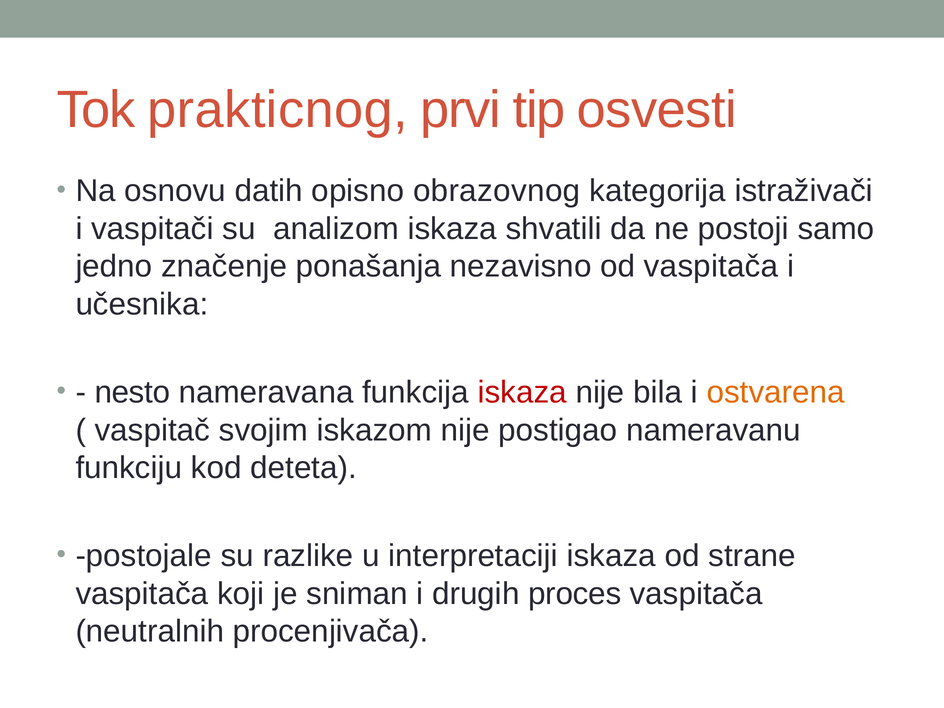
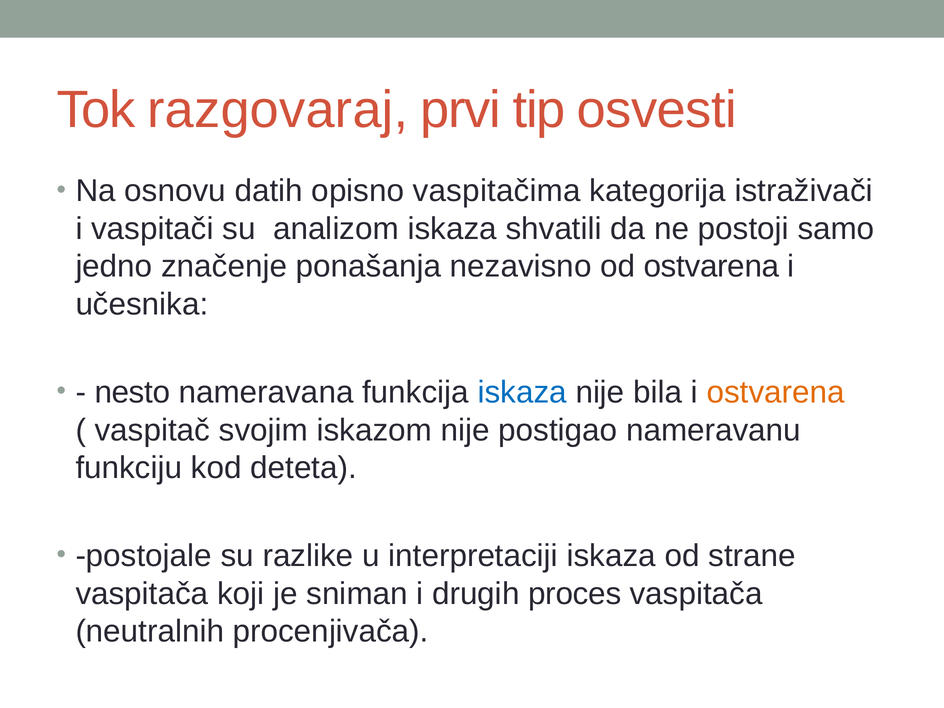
prakticnog: prakticnog -> razgovaraj (278, 110)
obrazovnog: obrazovnog -> vaspitačima (497, 191)
od vaspitača: vaspitača -> ostvarena (711, 267)
iskaza colour: red -> blue (522, 392)
